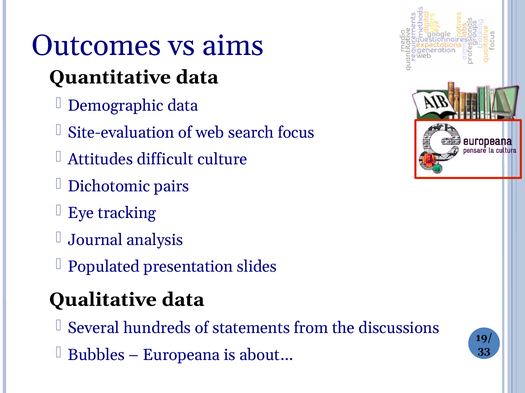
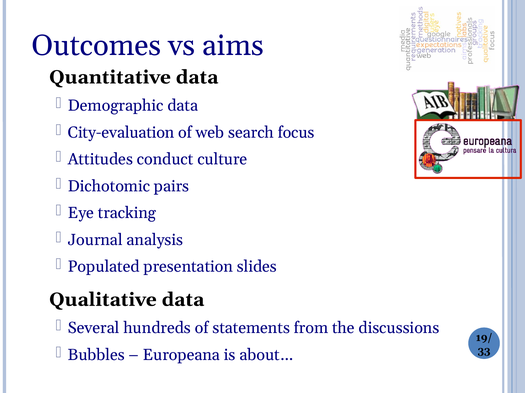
Site-evaluation: Site-evaluation -> City-evaluation (121, 133)
difficult: difficult -> conduct (165, 160)
